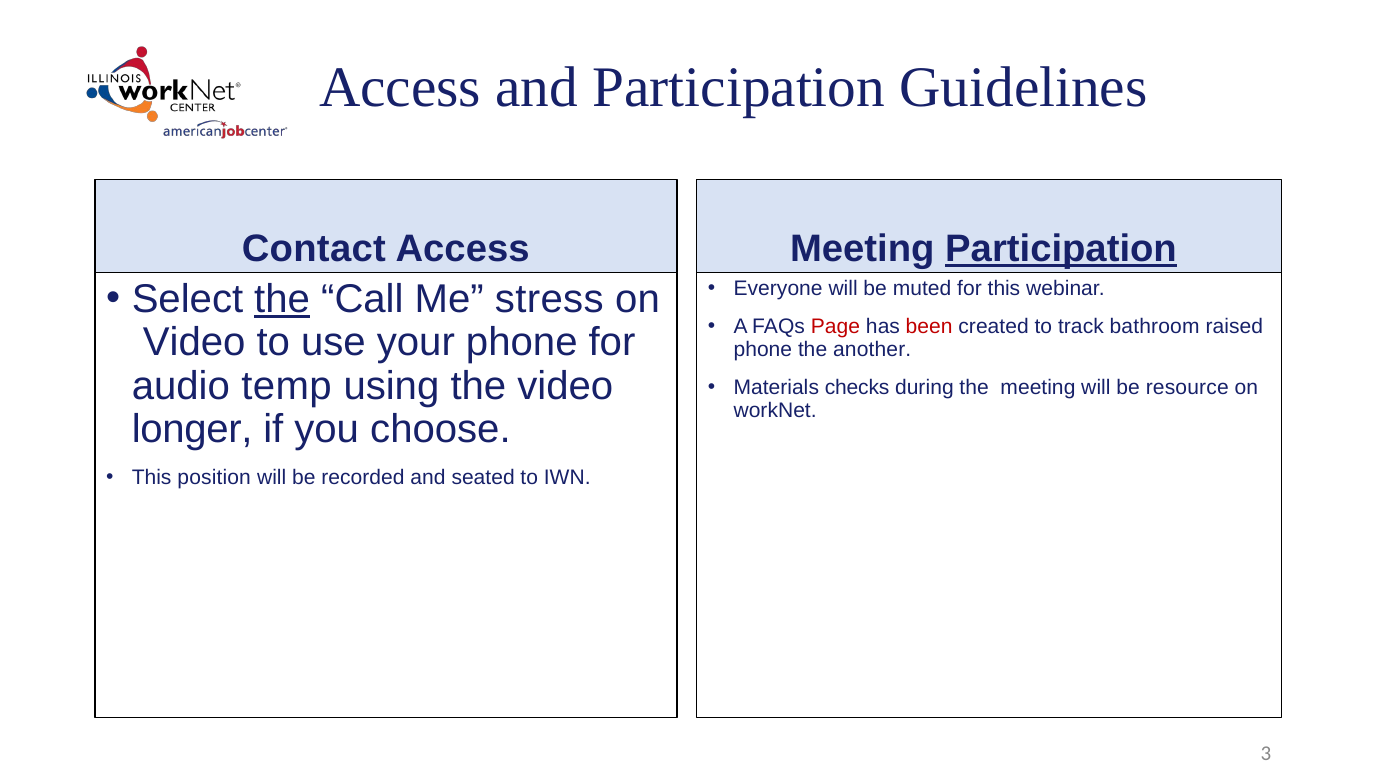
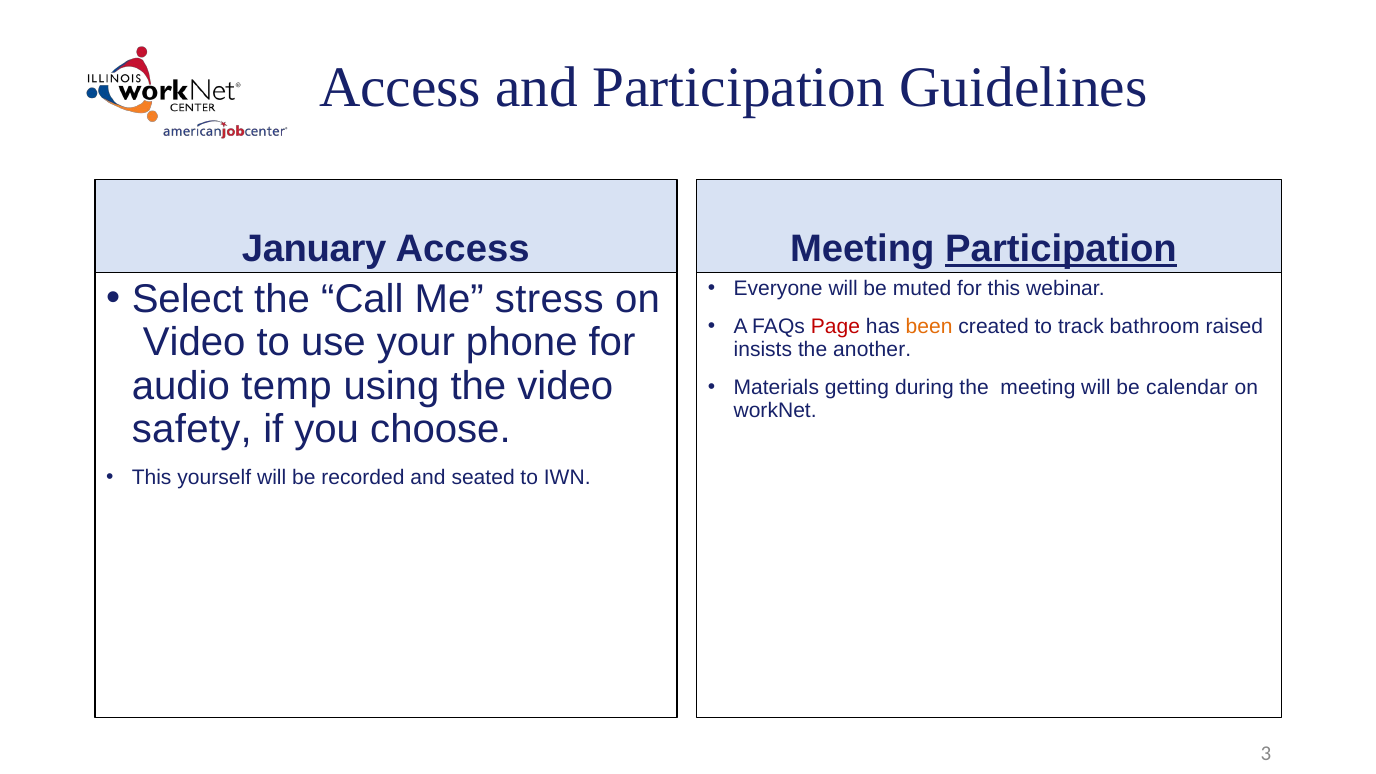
Contact: Contact -> January (314, 249)
the underline: present -> none (282, 299)
been colour: red -> orange (929, 327)
phone: phone -> insists (763, 350)
checks: checks -> getting (857, 388)
resource: resource -> calendar (1187, 388)
longer: longer -> safety (192, 429)
position: position -> yourself (214, 478)
